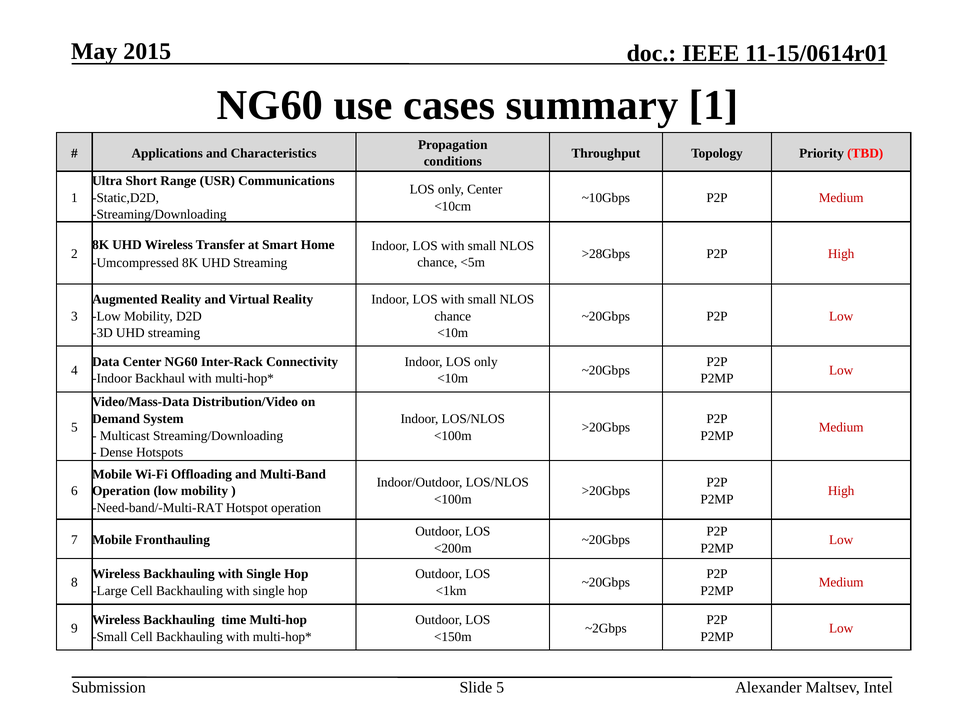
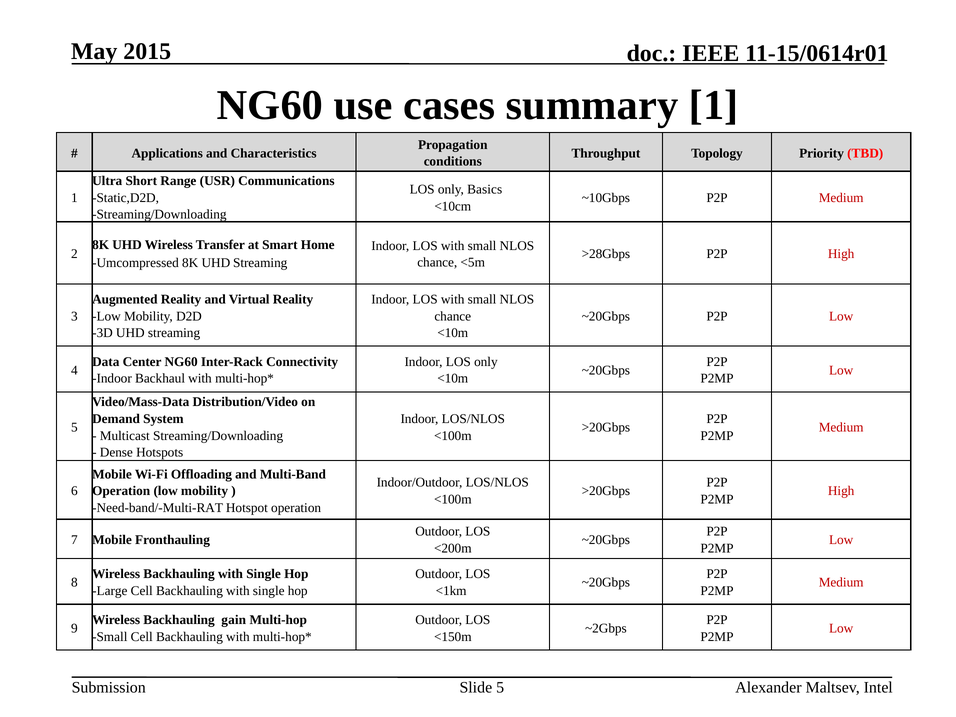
only Center: Center -> Basics (485, 189)
time: time -> gain (234, 620)
